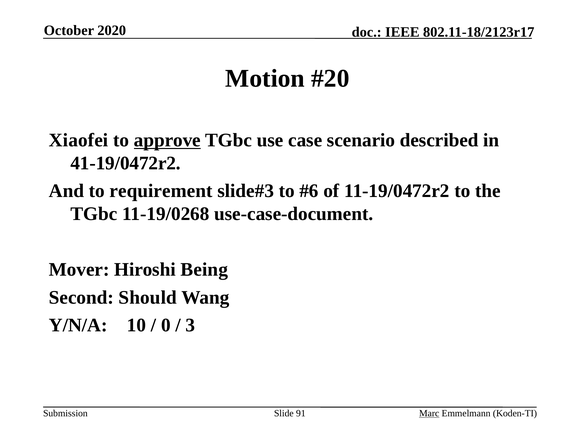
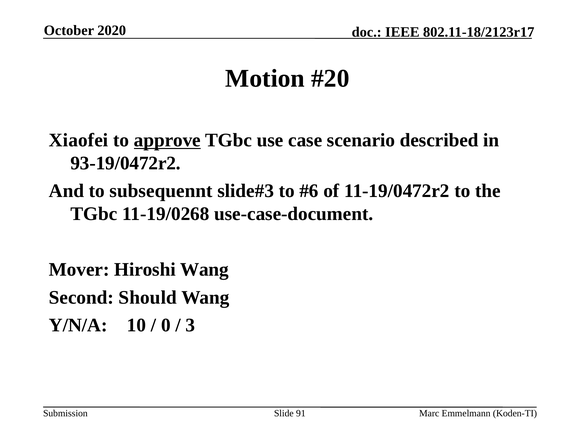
41-19/0472r2: 41-19/0472r2 -> 93-19/0472r2 (126, 163)
requirement: requirement -> subsequennt (161, 191)
Hiroshi Being: Being -> Wang (204, 270)
Marc underline: present -> none (429, 414)
